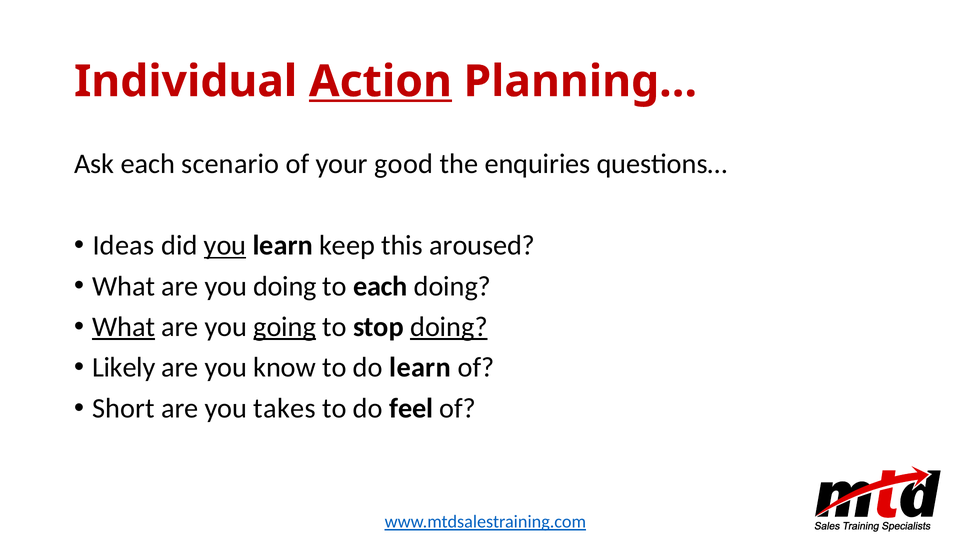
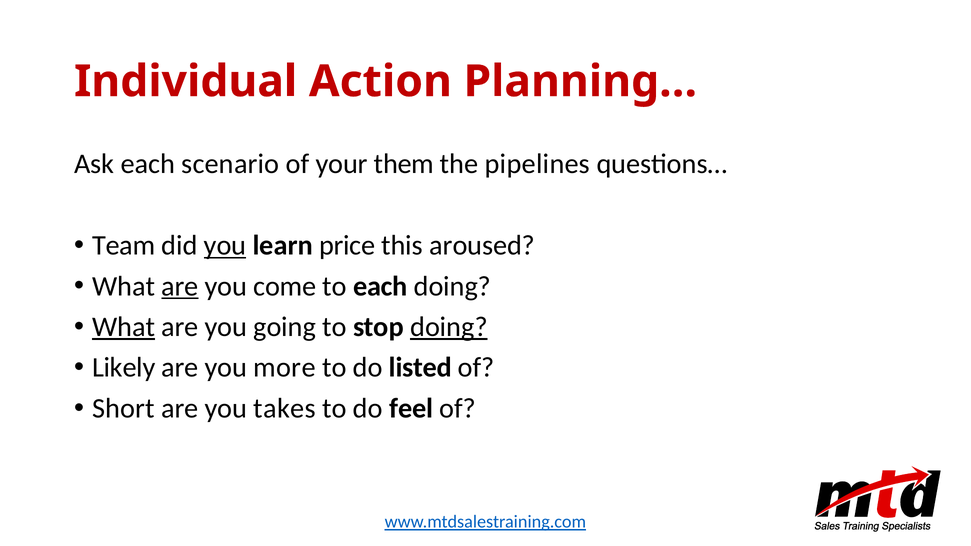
Action underline: present -> none (380, 82)
good: good -> them (404, 164)
enquiries: enquiries -> pipelines (537, 164)
Ideas: Ideas -> Team (124, 246)
keep: keep -> price (347, 246)
are underline: none -> present (180, 286)
you doing: doing -> come (285, 286)
going underline: present -> none (285, 327)
know: know -> more (285, 368)
do learn: learn -> listed (420, 368)
